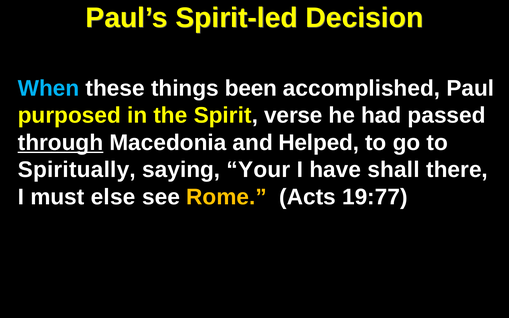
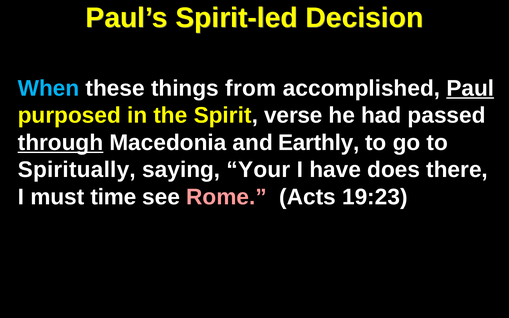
been: been -> from (251, 88)
Paul underline: none -> present (470, 88)
Helped: Helped -> Earthly (319, 143)
shall: shall -> does (394, 170)
else: else -> time (113, 197)
Rome colour: yellow -> pink (226, 197)
19:77: 19:77 -> 19:23 (375, 197)
